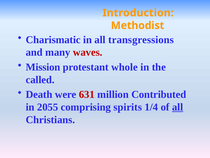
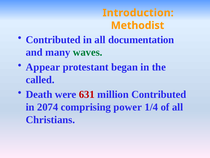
Charismatic: Charismatic -> Contributed (53, 40)
transgressions: transgressions -> documentation (141, 40)
waves colour: red -> green (88, 52)
Mission: Mission -> Appear (43, 67)
whole: whole -> began (125, 67)
2055: 2055 -> 2074 (48, 107)
spirits: spirits -> power (128, 107)
all underline: present -> none (178, 107)
